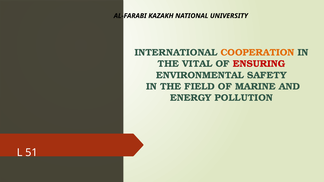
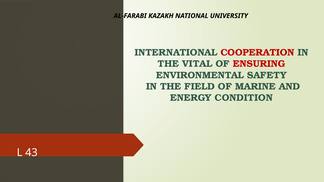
COOPERATION colour: orange -> red (258, 53)
POLLUTION: POLLUTION -> CONDITION (244, 98)
51: 51 -> 43 (31, 153)
